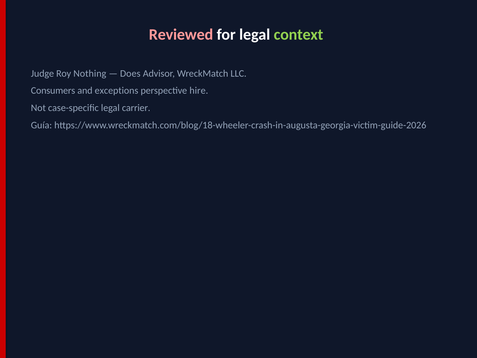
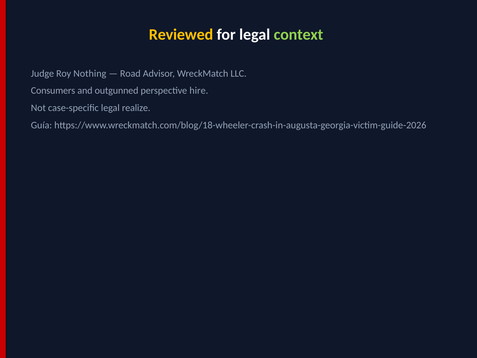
Reviewed colour: pink -> yellow (181, 34)
Does: Does -> Road (130, 73)
exceptions: exceptions -> outgunned (117, 91)
carrier: carrier -> realize (136, 108)
